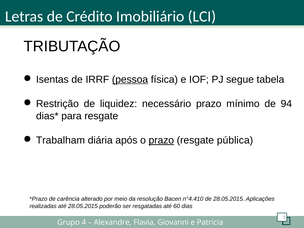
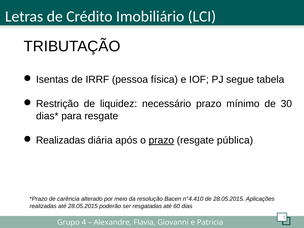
pessoa underline: present -> none (130, 79)
94: 94 -> 30 (286, 104)
Trabalham: Trabalham -> Realizadas (61, 140)
